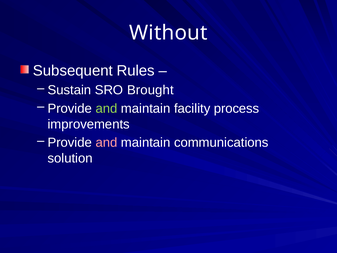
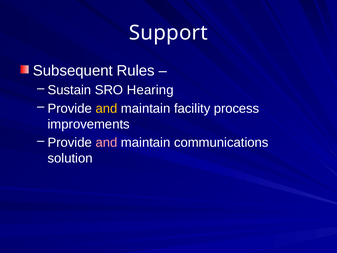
Without: Without -> Support (168, 33)
Brought: Brought -> Hearing (150, 90)
and colour: light green -> yellow (106, 108)
